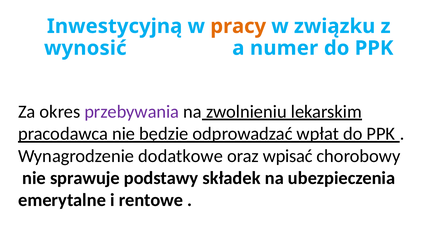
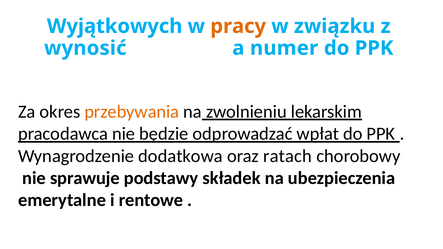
Inwestycyjną: Inwestycyjną -> Wyjątkowych (115, 26)
przebywania colour: purple -> orange (132, 112)
dodatkowe: dodatkowe -> dodatkowa (181, 156)
wpisać: wpisać -> ratach (288, 156)
